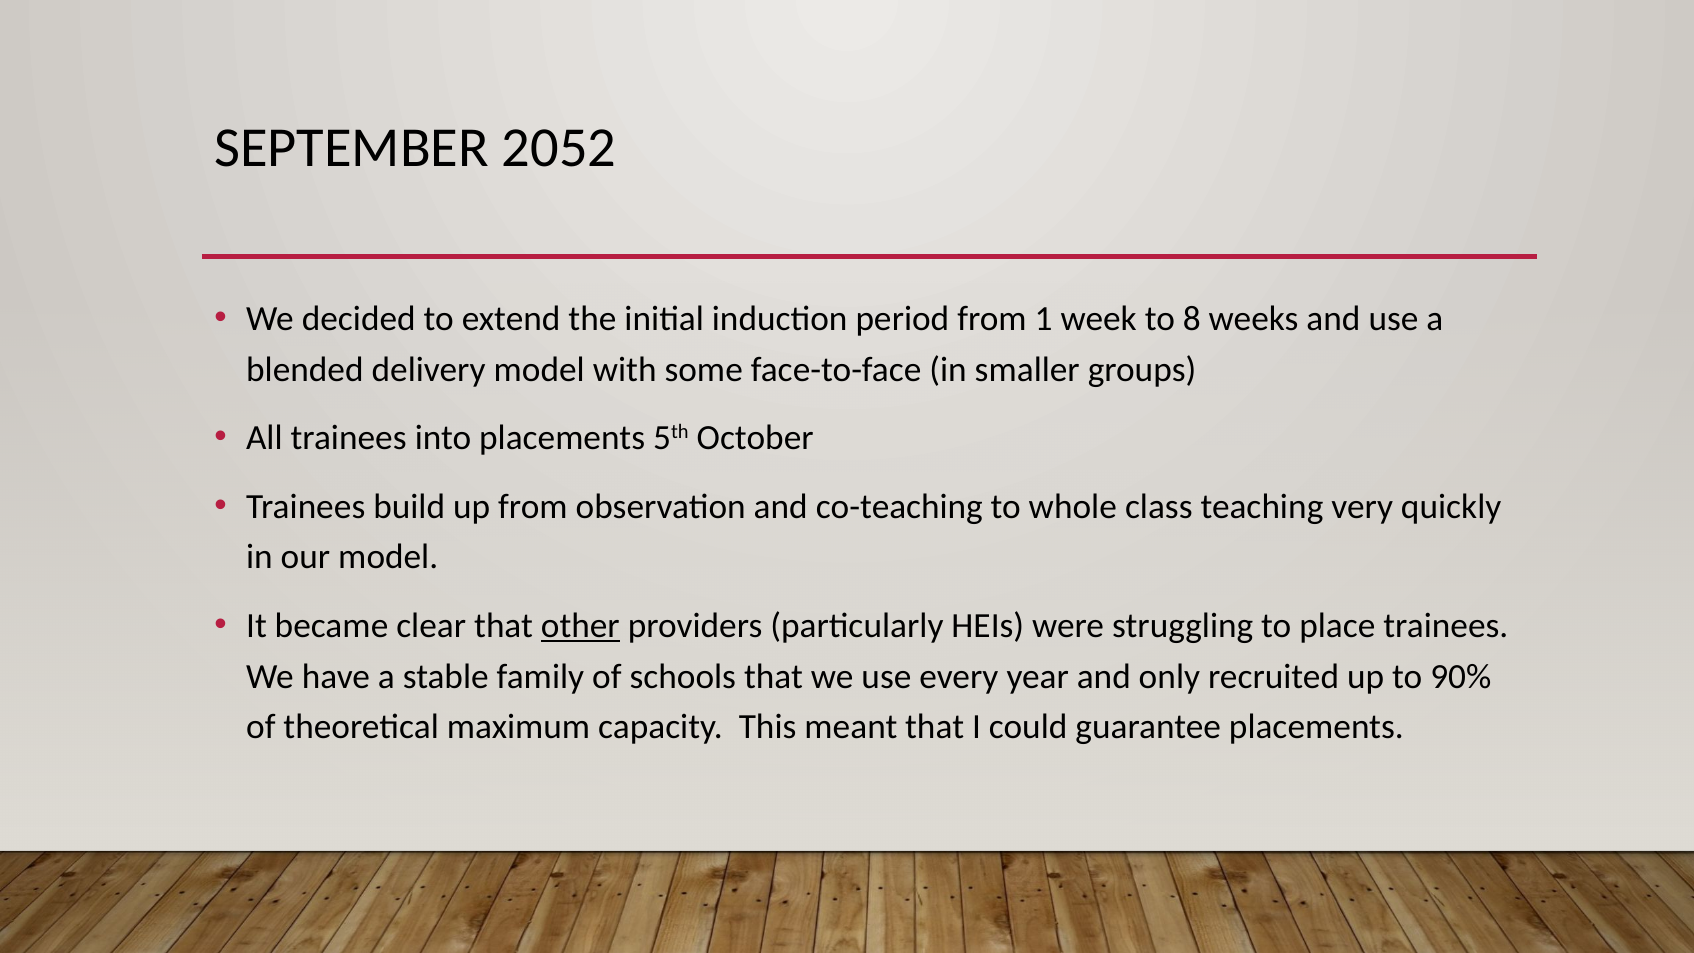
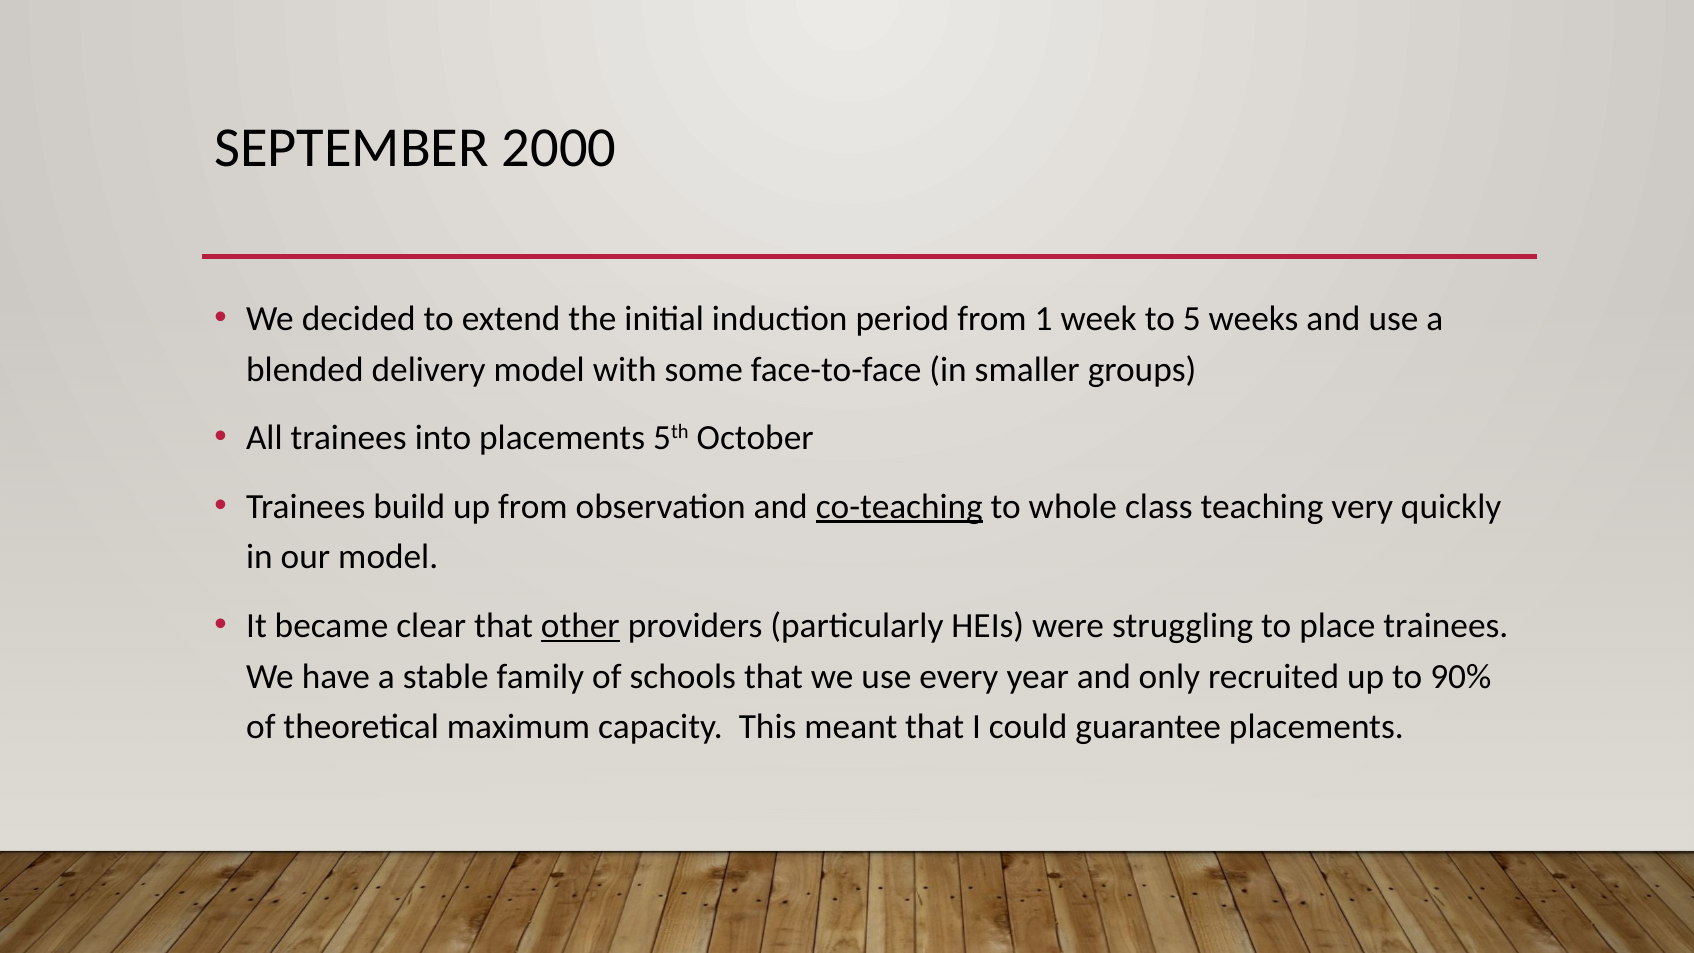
2052: 2052 -> 2000 (559, 148)
8: 8 -> 5 (1192, 319)
co-teaching underline: none -> present (899, 506)
